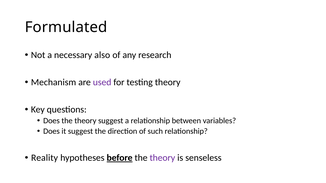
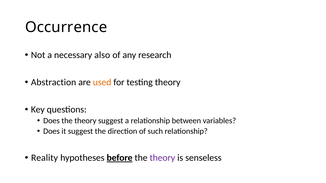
Formulated: Formulated -> Occurrence (66, 27)
Mechanism: Mechanism -> Abstraction (54, 82)
used colour: purple -> orange (102, 82)
